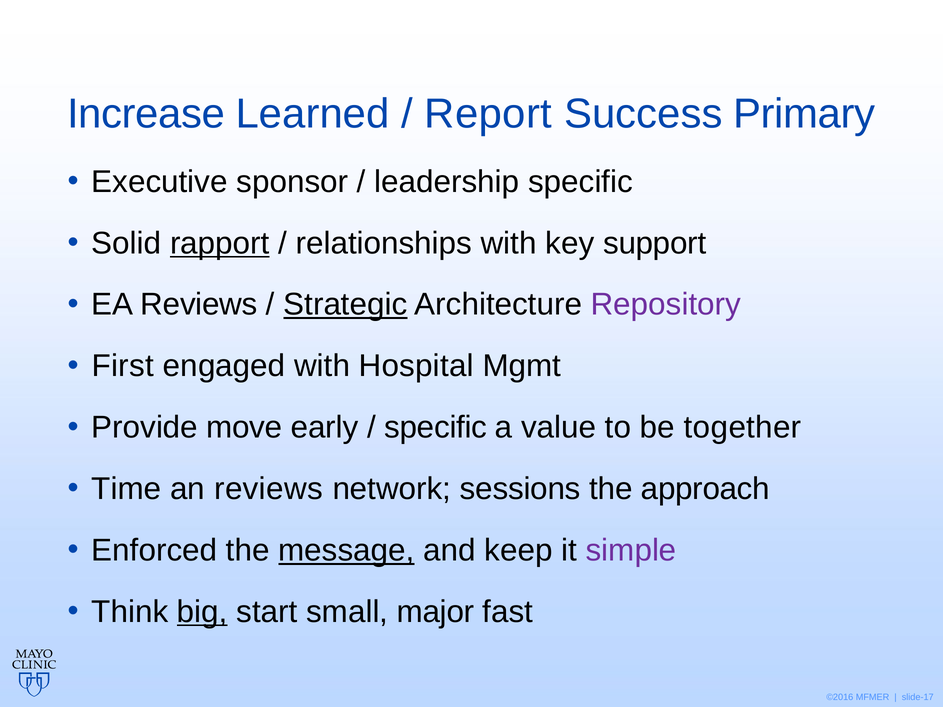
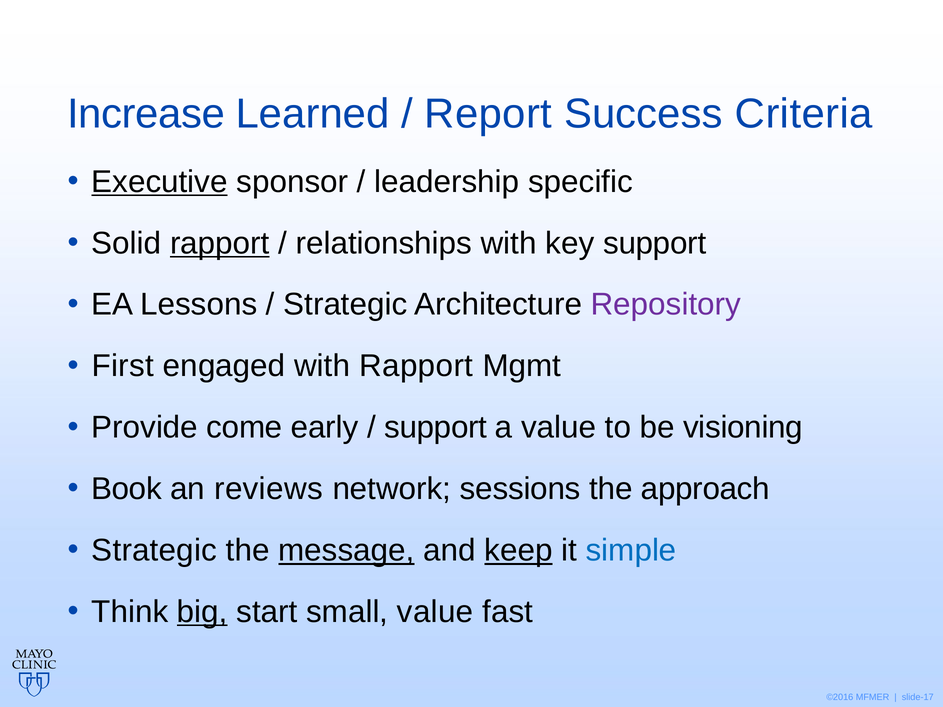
Primary: Primary -> Criteria (804, 114)
Executive underline: none -> present (160, 182)
EA Reviews: Reviews -> Lessons (199, 305)
Strategic underline: present -> none (345, 305)
with Hospital: Hospital -> Rapport (416, 366)
move: move -> come (244, 428)
specific: specific -> support (436, 428)
together: together -> visioning (743, 428)
Time: Time -> Book (127, 489)
Enforced: Enforced -> Strategic (154, 550)
keep underline: none -> present (518, 550)
simple colour: purple -> blue (631, 550)
small major: major -> value (435, 612)
